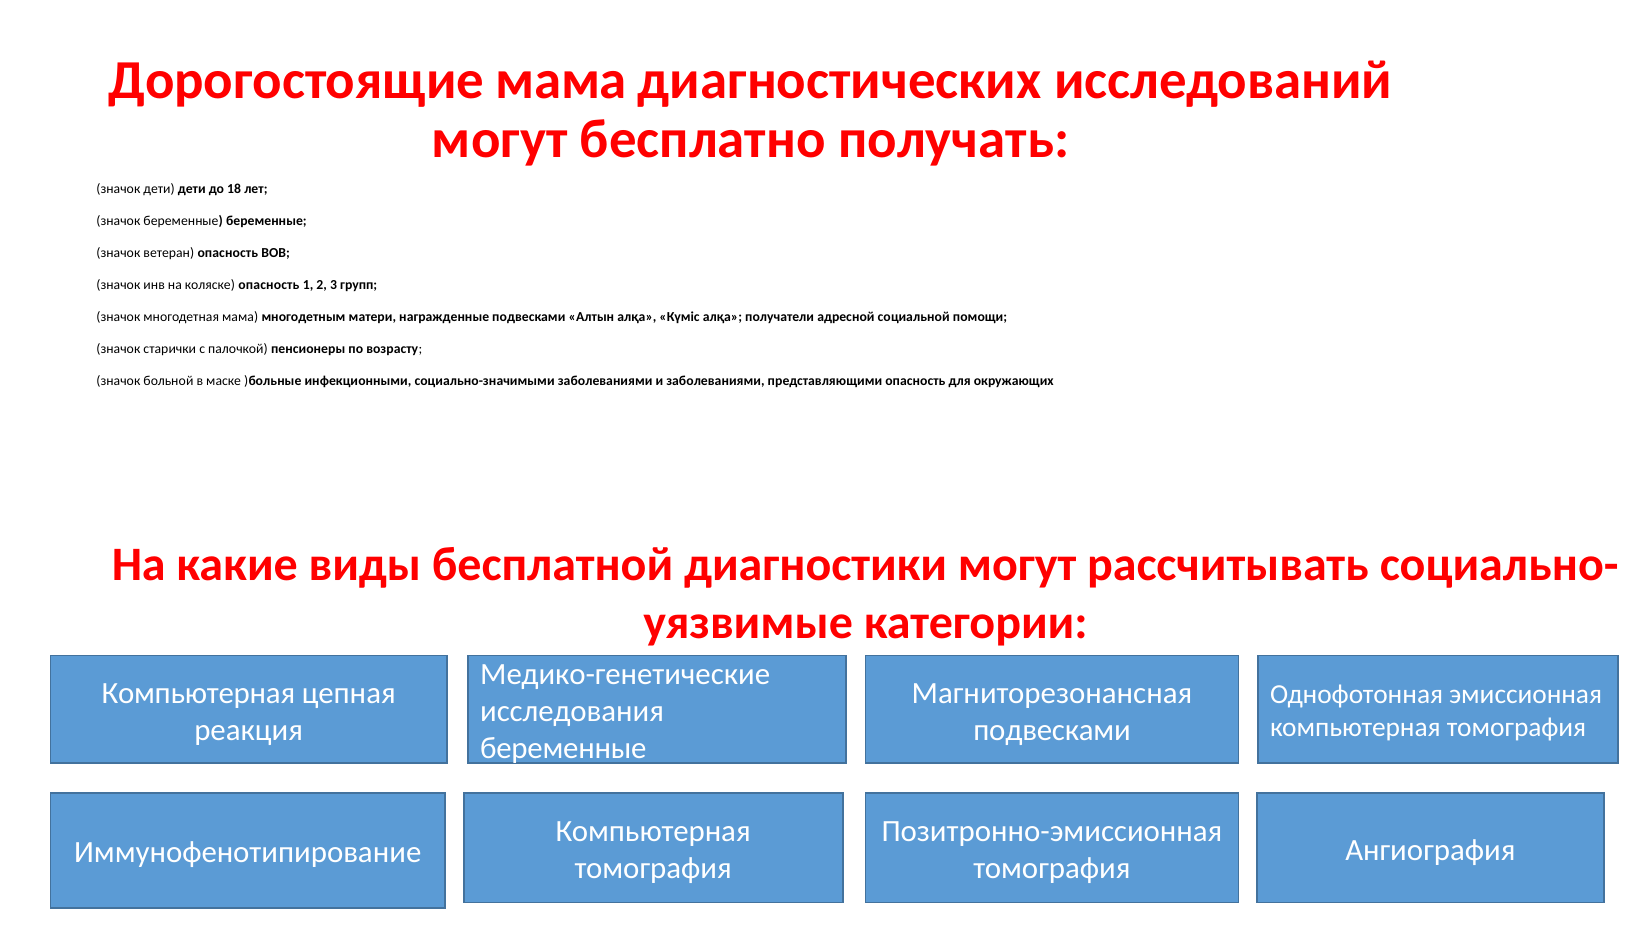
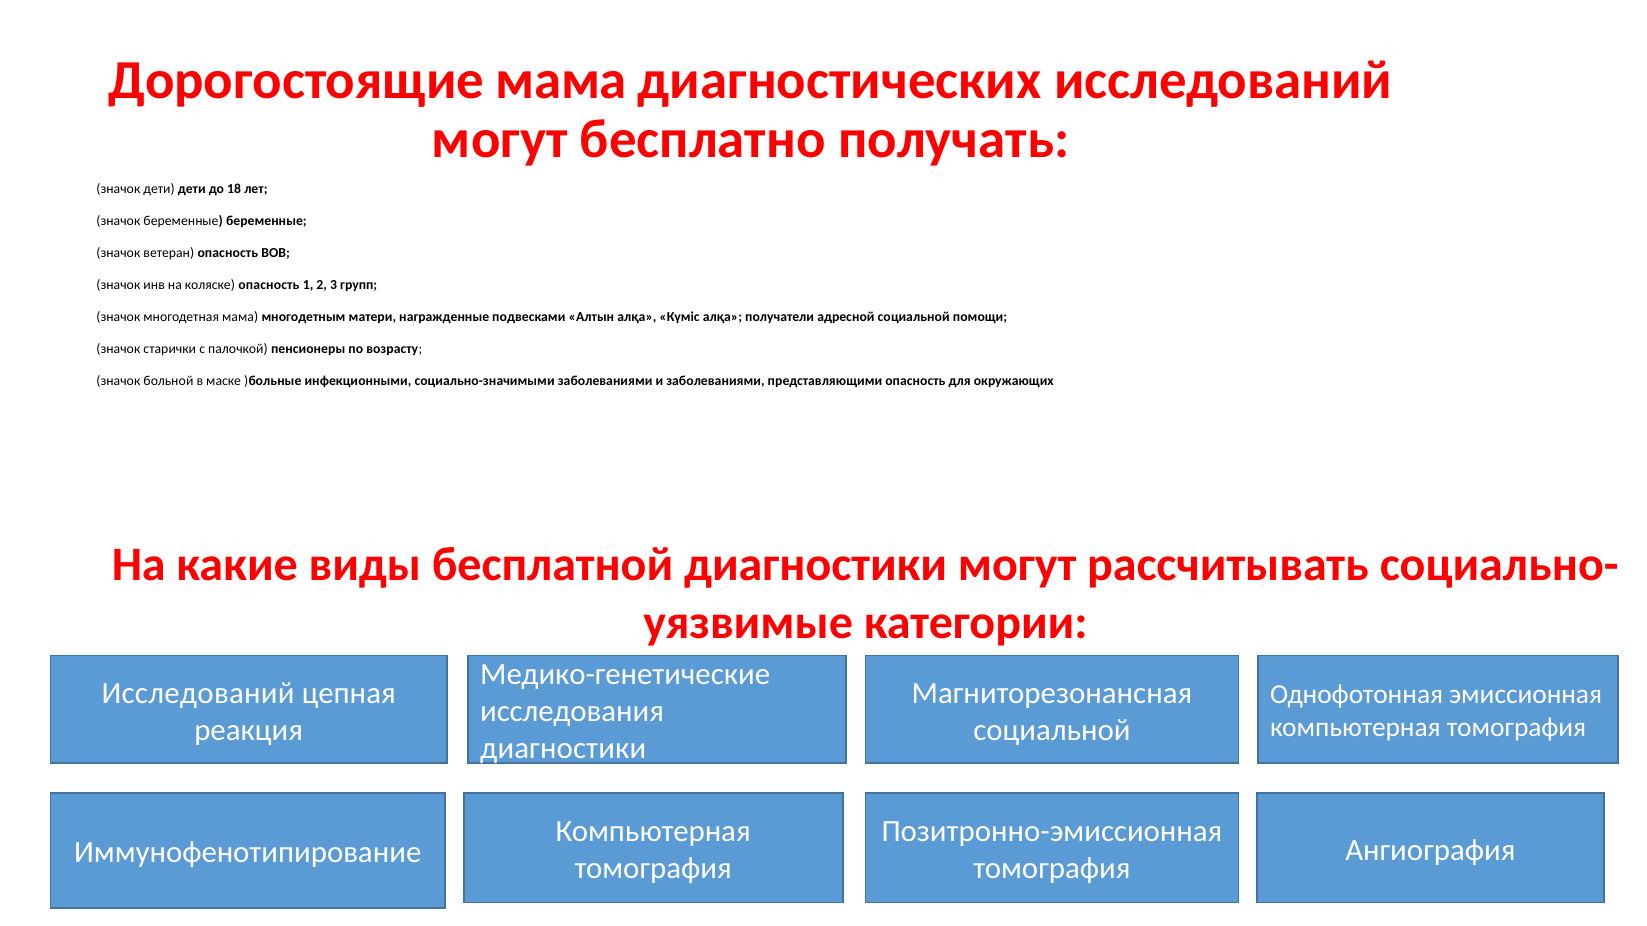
Компьютерная: Компьютерная -> Исследований (198, 693)
подвесками: подвесками -> социальной (1052, 730)
беременные: беременные -> диагностики (563, 749)
